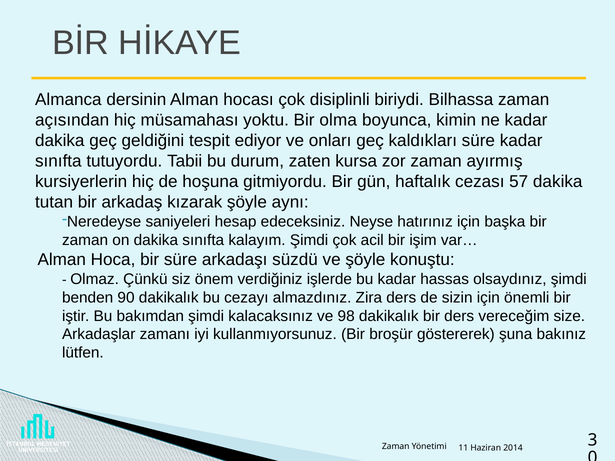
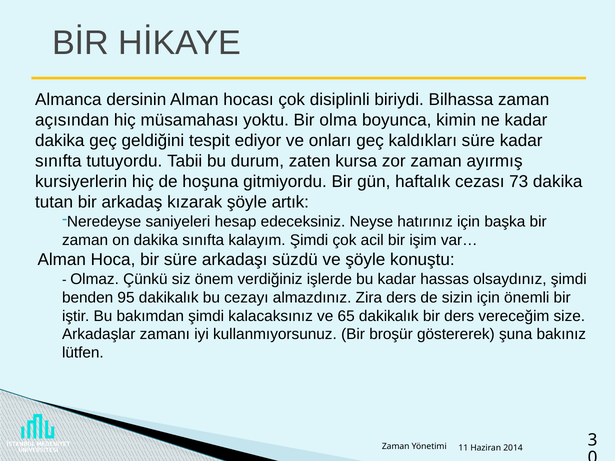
57: 57 -> 73 (519, 182)
aynı: aynı -> artık (290, 202)
90: 90 -> 95 (126, 298)
98: 98 -> 65 (346, 316)
